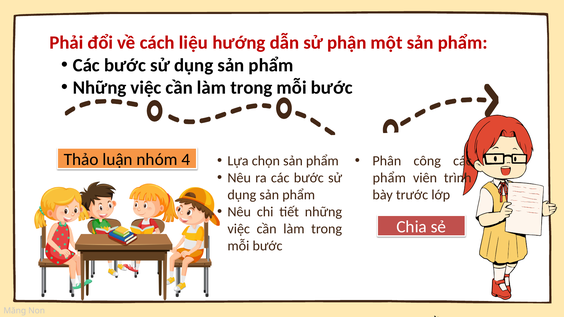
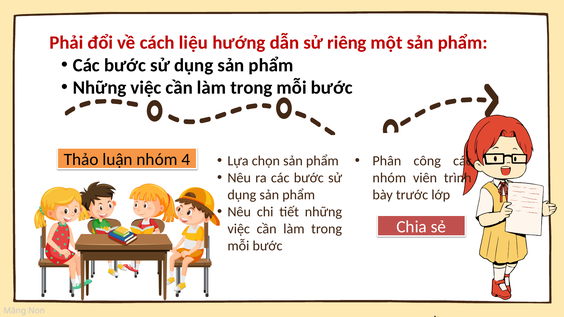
phận: phận -> riêng (347, 43)
phẩm: phẩm -> nhóm (389, 178)
